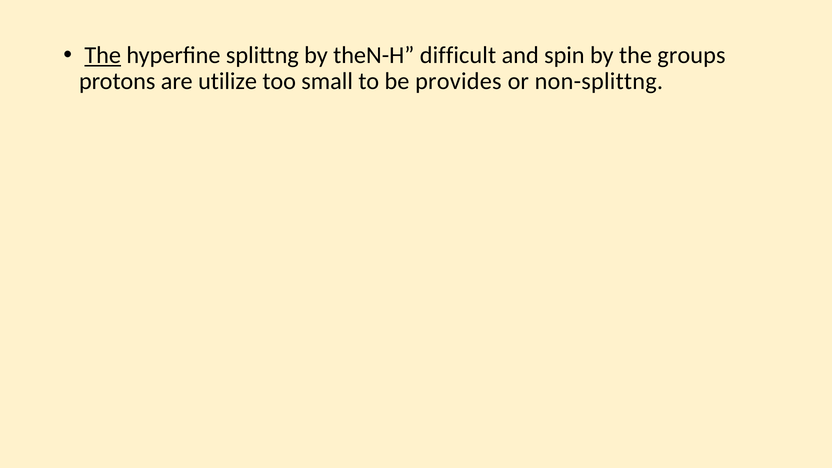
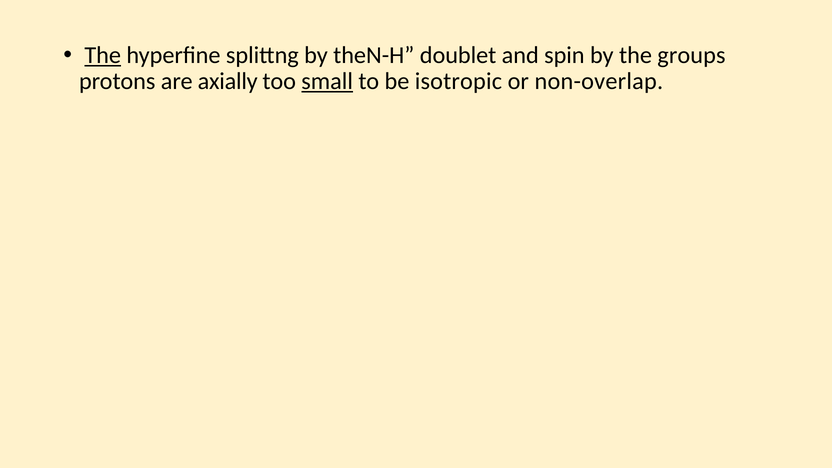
difficult: difficult -> doublet (458, 55)
utilize: utilize -> axially (228, 81)
small underline: none -> present (327, 81)
provides: provides -> isotropic (458, 81)
non-splittng: non-splittng -> non-overlap (599, 81)
